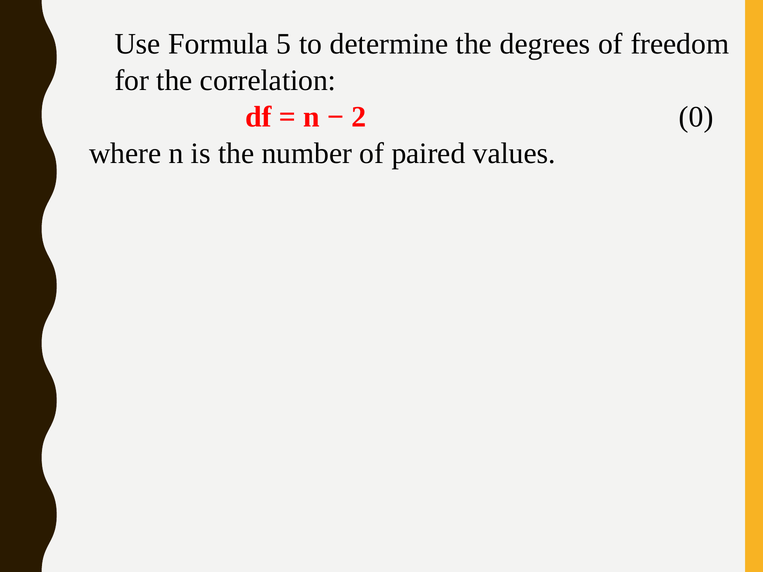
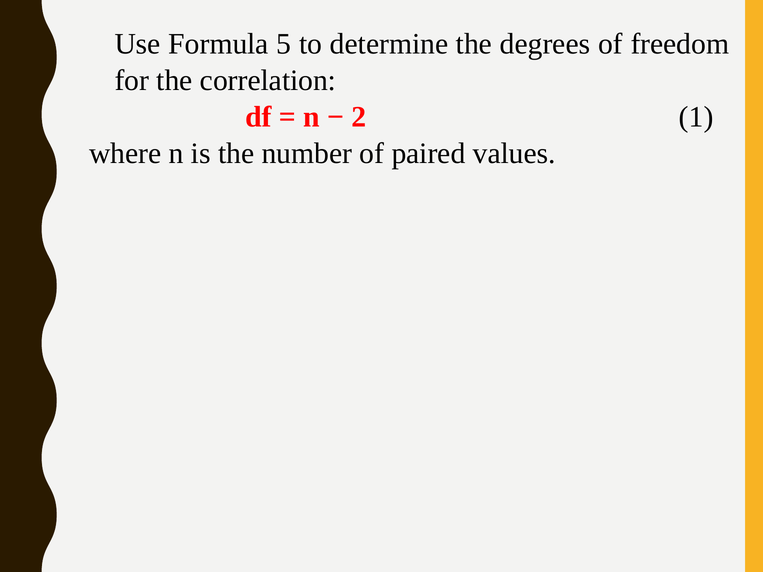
0: 0 -> 1 (696, 117)
